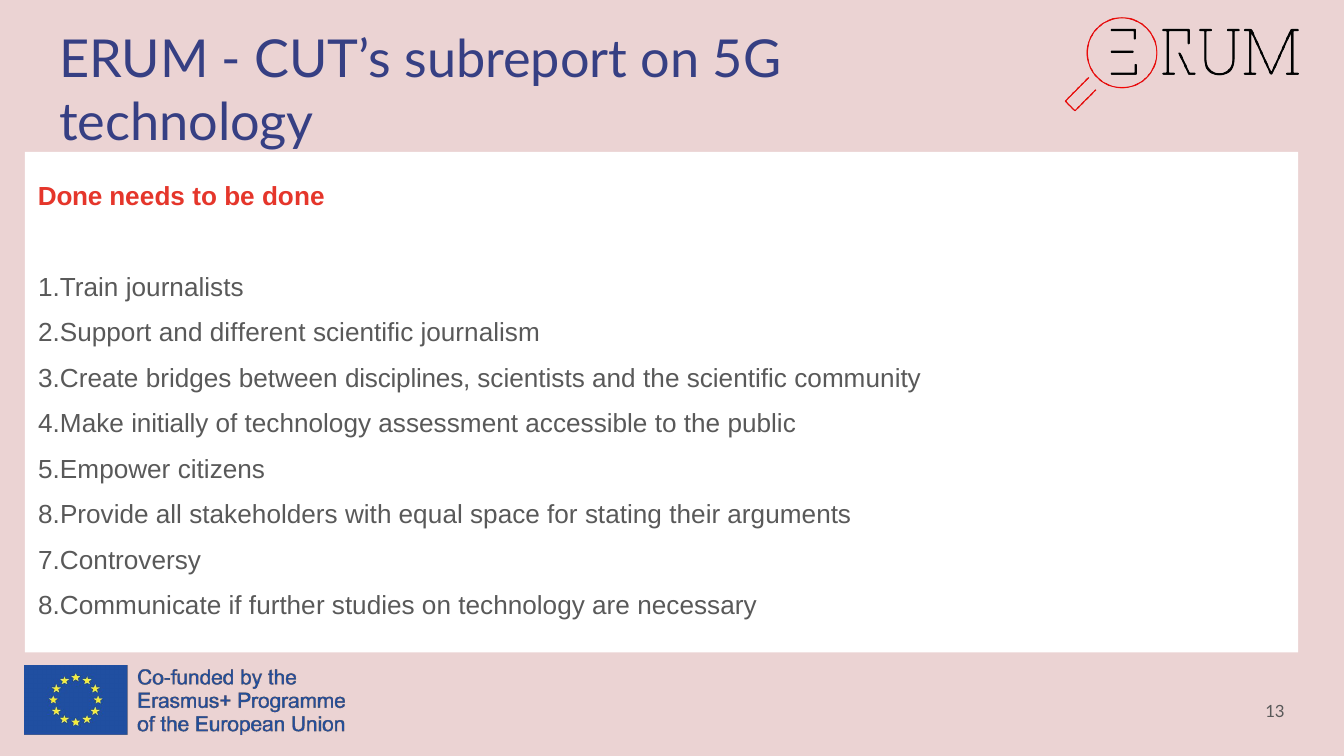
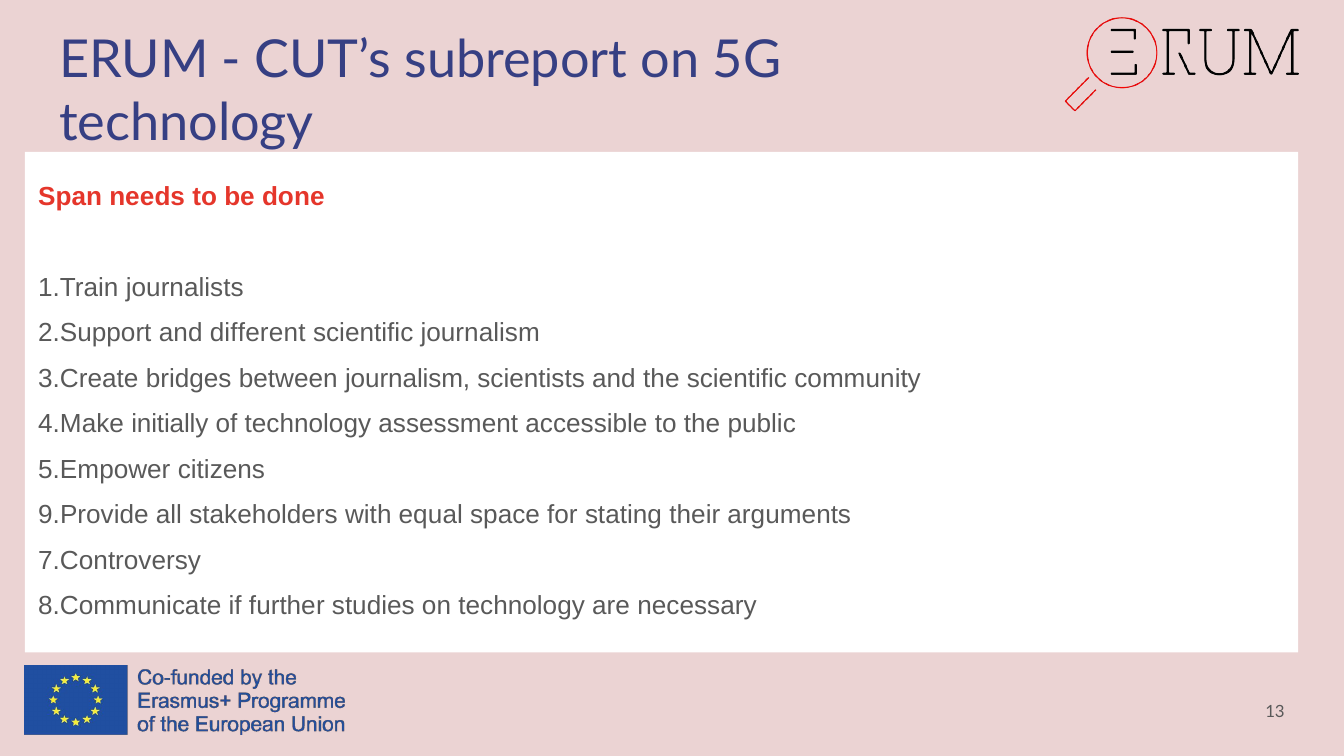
Done: Done -> Span (70, 197)
between disciplines: disciplines -> journalism (408, 379)
8.Provide: 8.Provide -> 9.Provide (93, 515)
